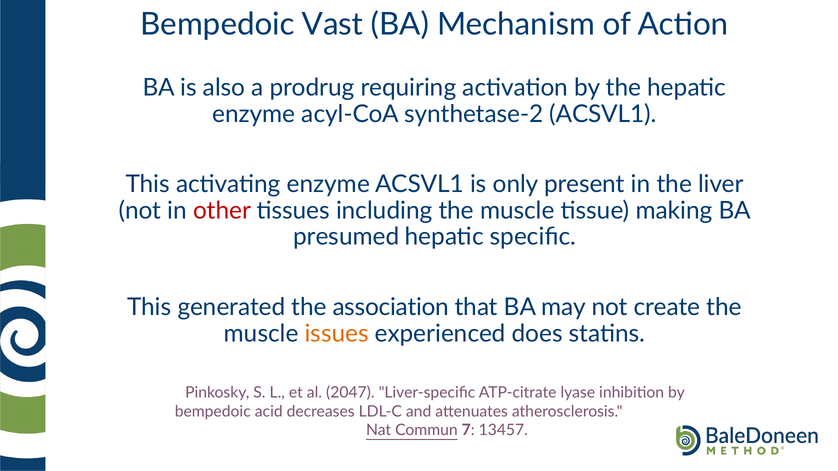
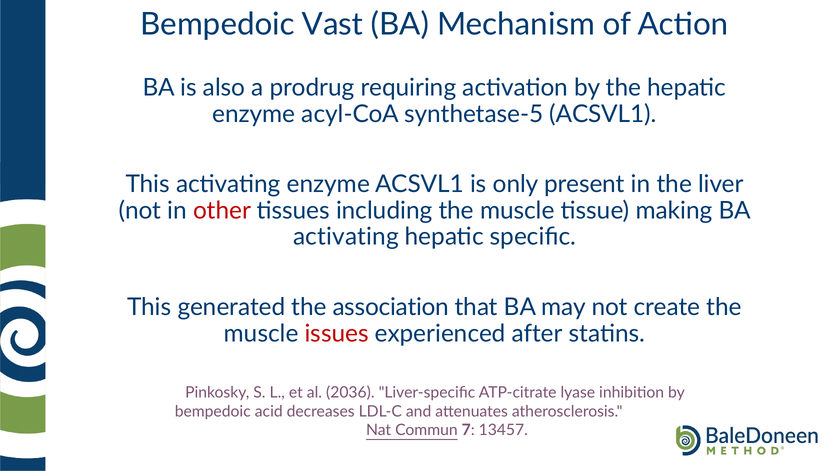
synthetase-2: synthetase-2 -> synthetase-5 (474, 114)
presumed: presumed -> activating (346, 237)
issues colour: orange -> red (337, 334)
does: does -> after (537, 334)
2047: 2047 -> 2036 (350, 393)
